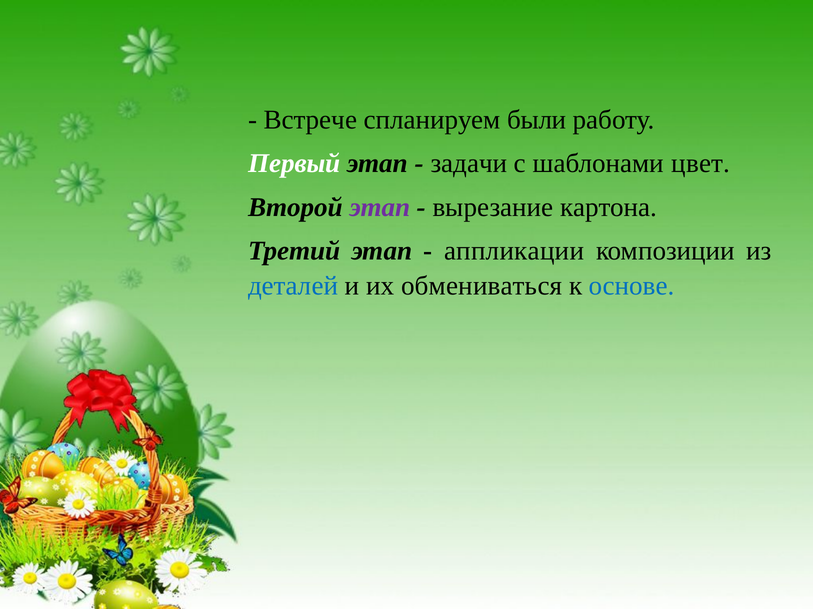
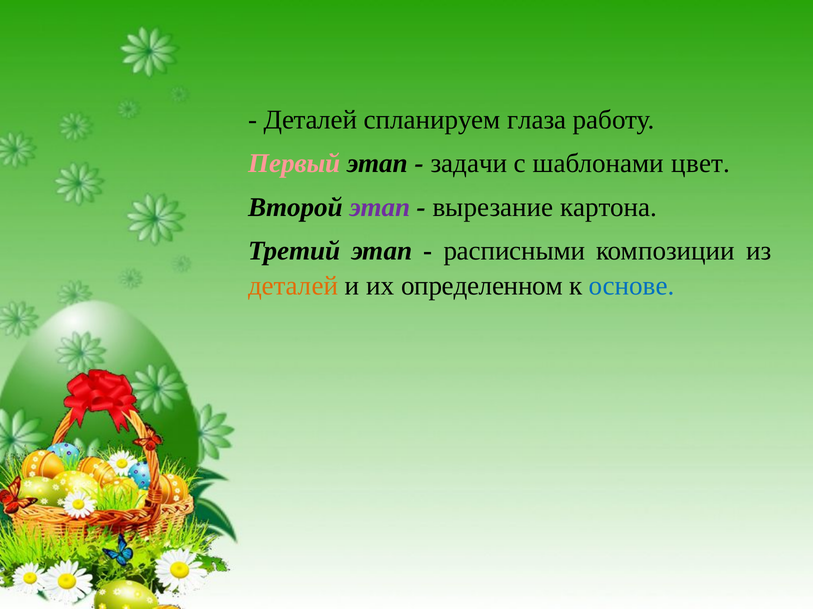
Встрече: Встрече -> Деталей (310, 120)
были: были -> глаза (537, 120)
Первый colour: white -> pink (294, 164)
аппликации: аппликации -> расписными (514, 251)
деталей colour: blue -> orange (293, 286)
обмениваться: обмениваться -> определенном (482, 286)
